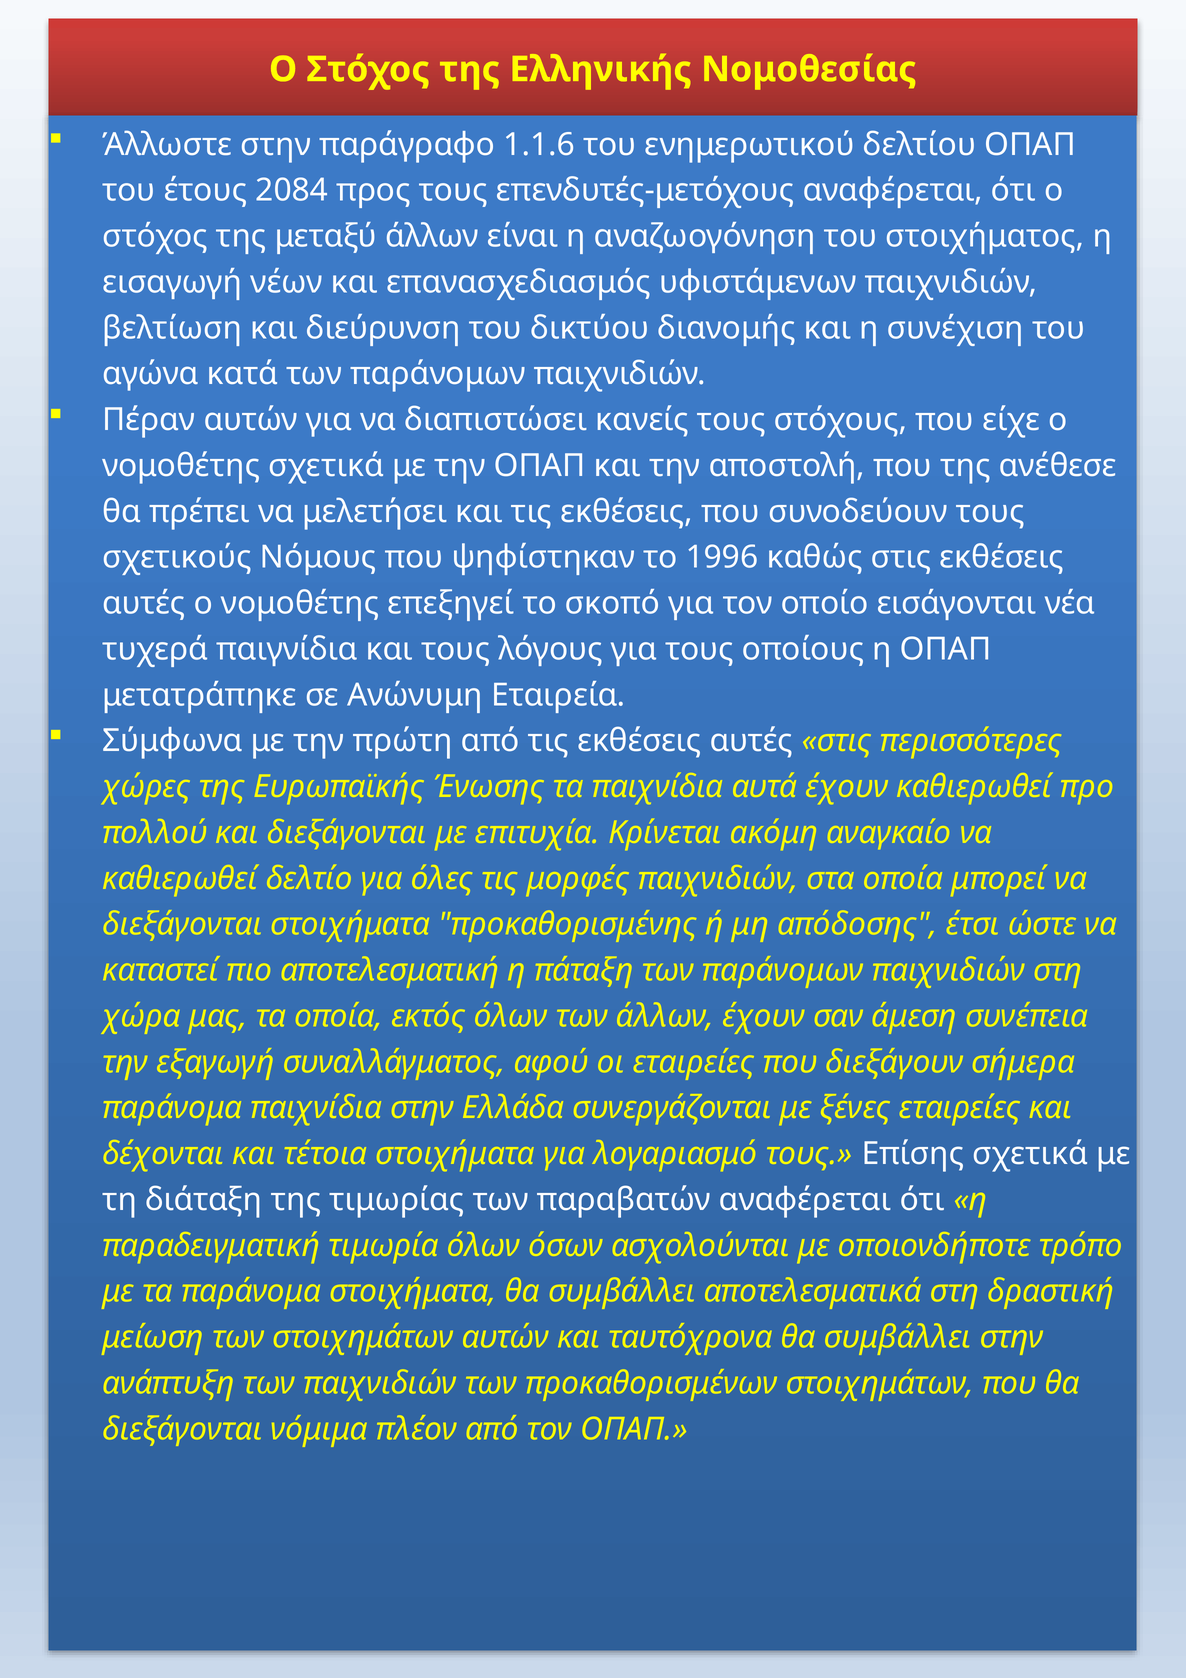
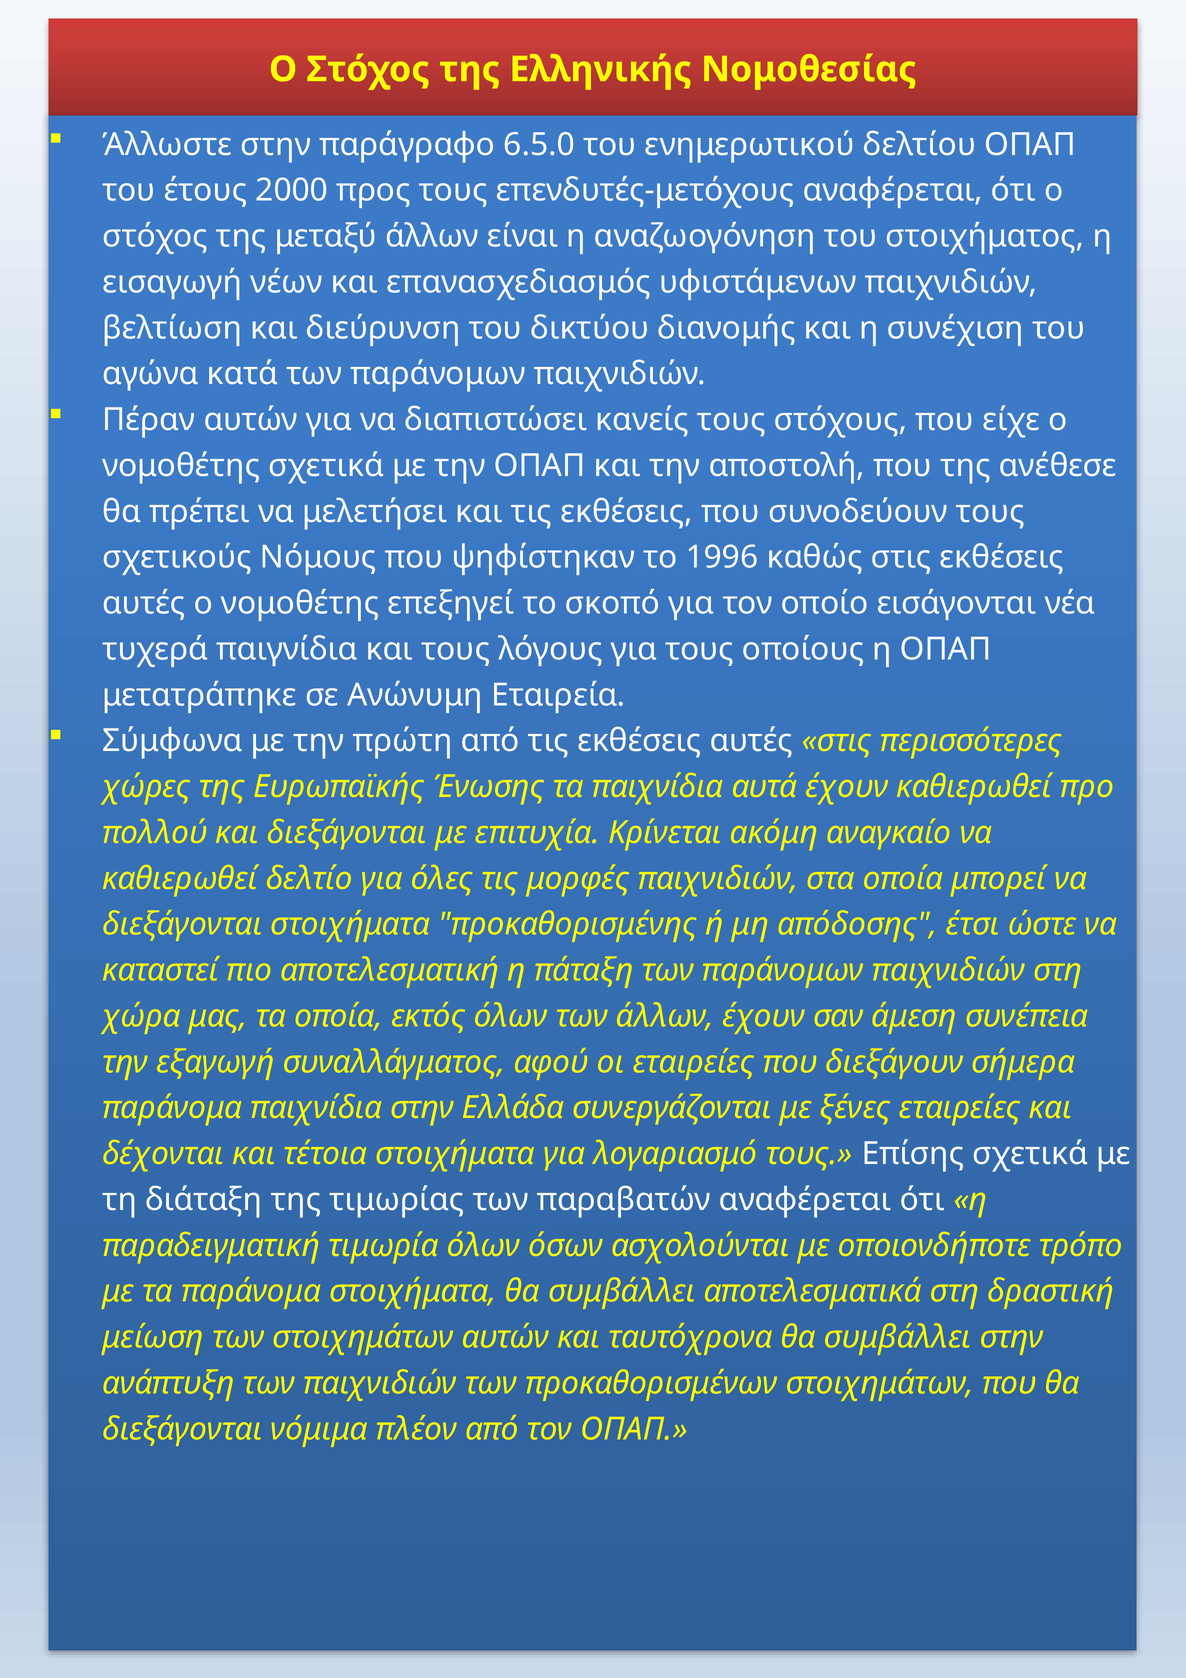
1.1.6: 1.1.6 -> 6.5.0 (539, 144)
2084: 2084 -> 2000 (292, 190)
